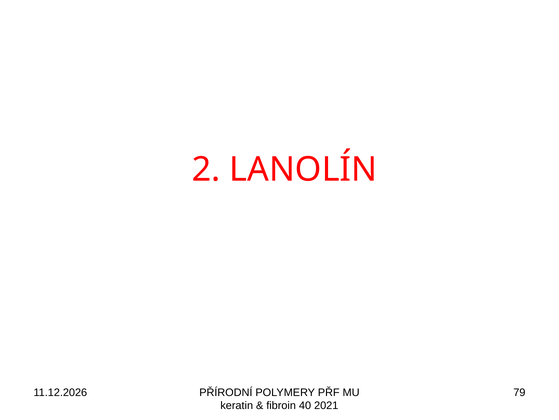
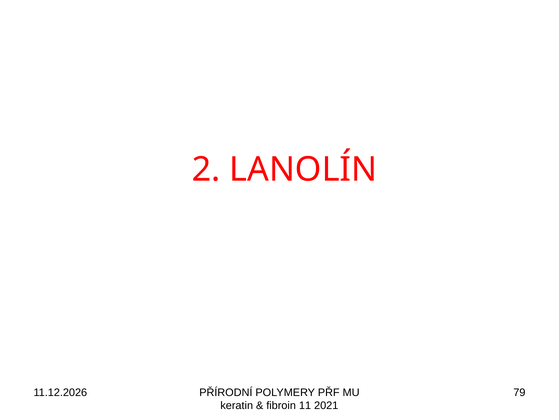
40: 40 -> 11 (305, 405)
